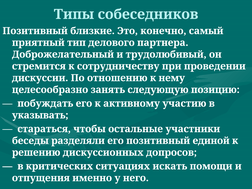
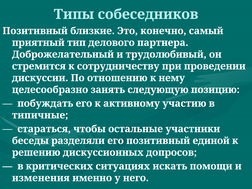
указывать: указывать -> типичные (40, 115)
отпущения: отпущения -> изменения (41, 178)
